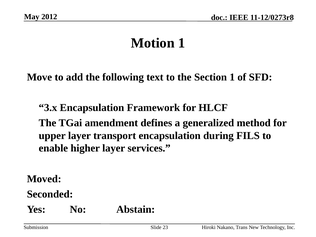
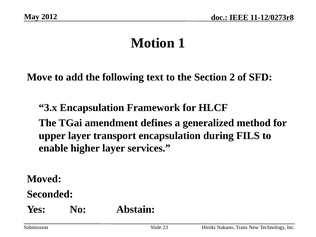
Section 1: 1 -> 2 (232, 77)
